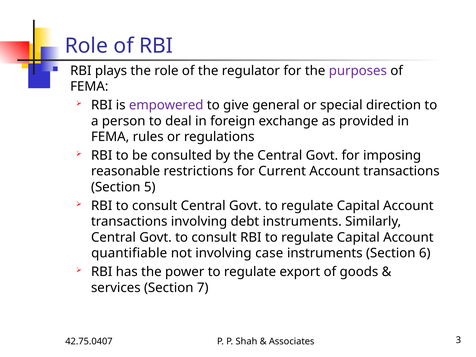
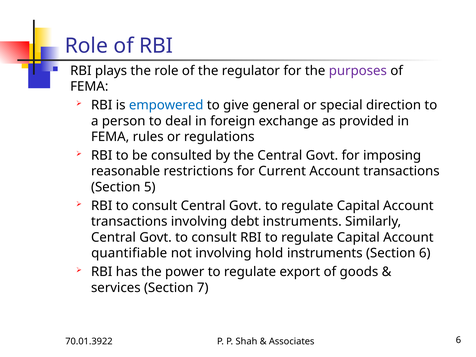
empowered colour: purple -> blue (166, 105)
case: case -> hold (269, 253)
42.75.0407: 42.75.0407 -> 70.01.3922 (89, 342)
Associates 3: 3 -> 6 (458, 340)
